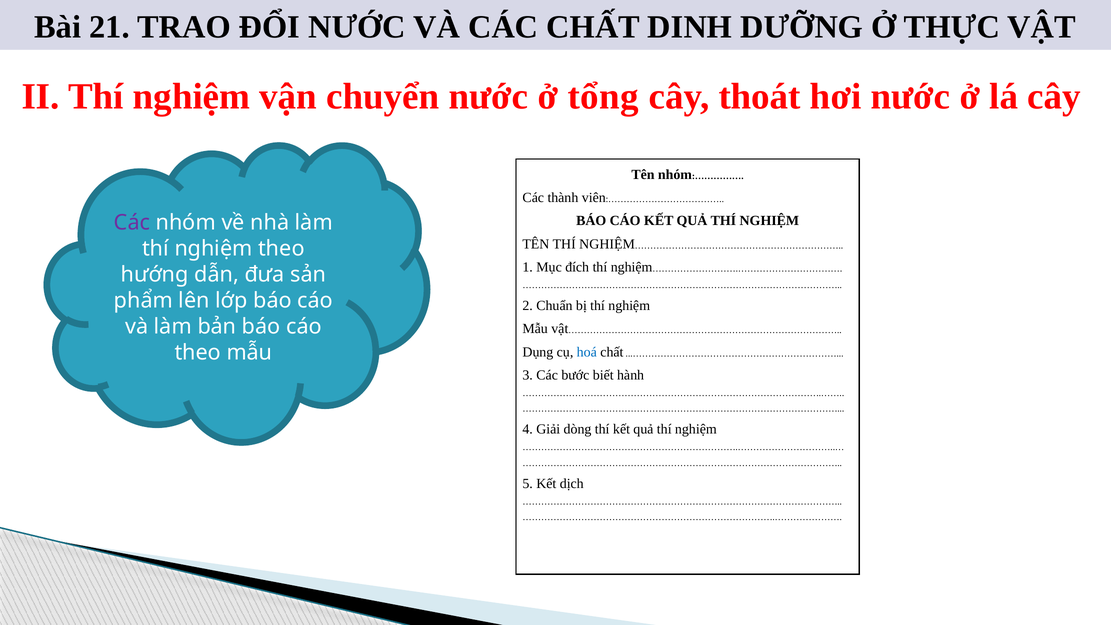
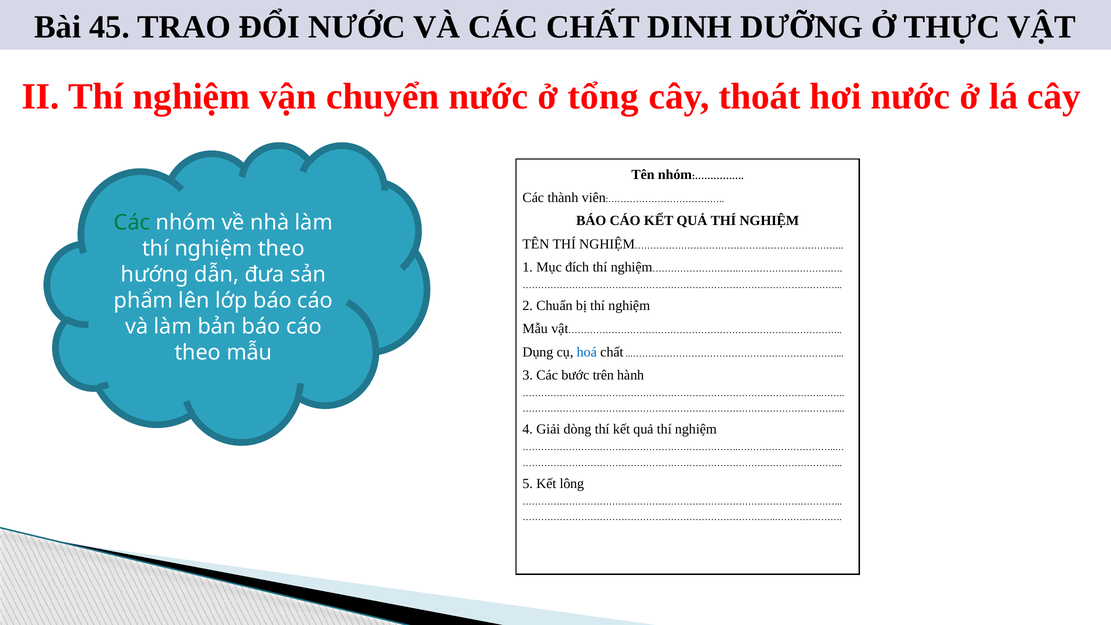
21: 21 -> 45 (109, 27)
Các colour: purple -> green (132, 223)
biết: biết -> trên (603, 375)
dịch: dịch -> lông (572, 484)
